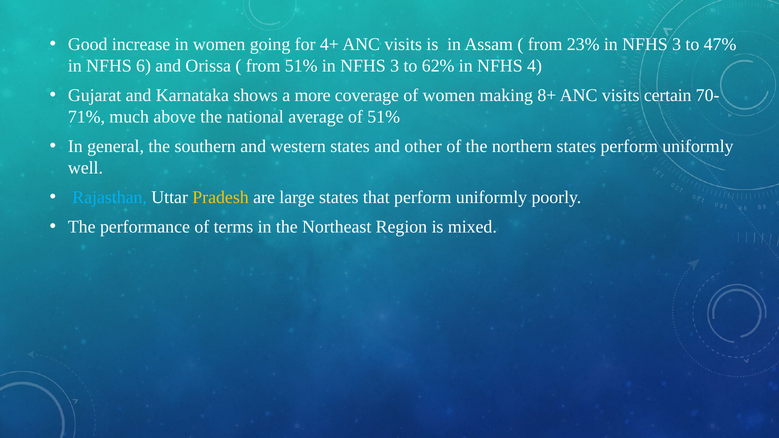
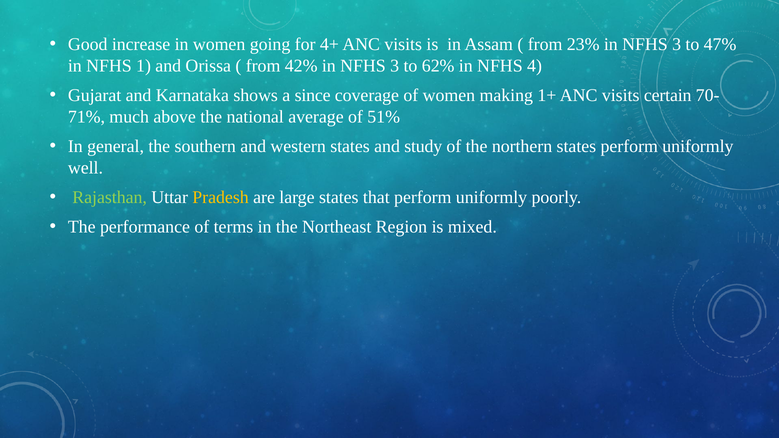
6: 6 -> 1 (144, 66)
from 51%: 51% -> 42% (301, 66)
more: more -> since (313, 95)
8+: 8+ -> 1+ (547, 95)
other: other -> study (423, 146)
Rajasthan colour: light blue -> light green (110, 197)
